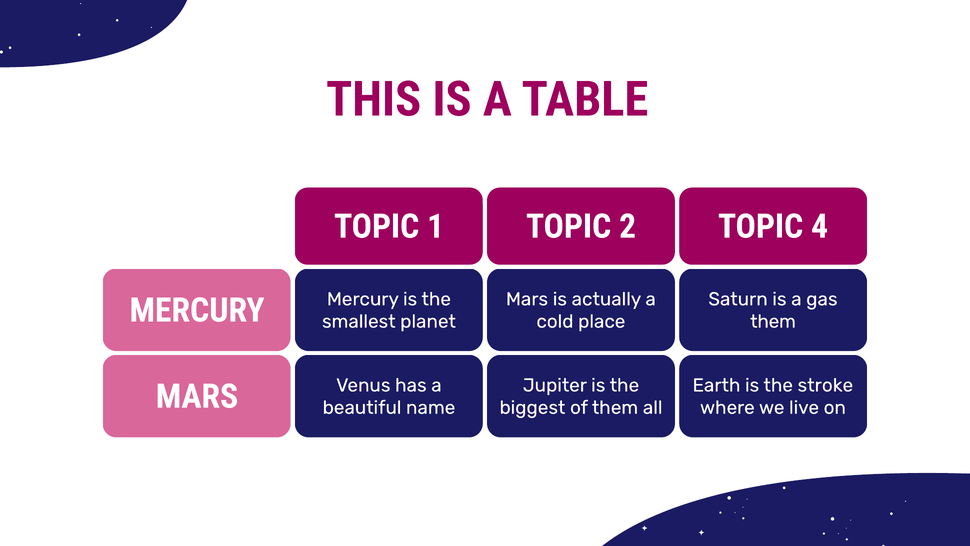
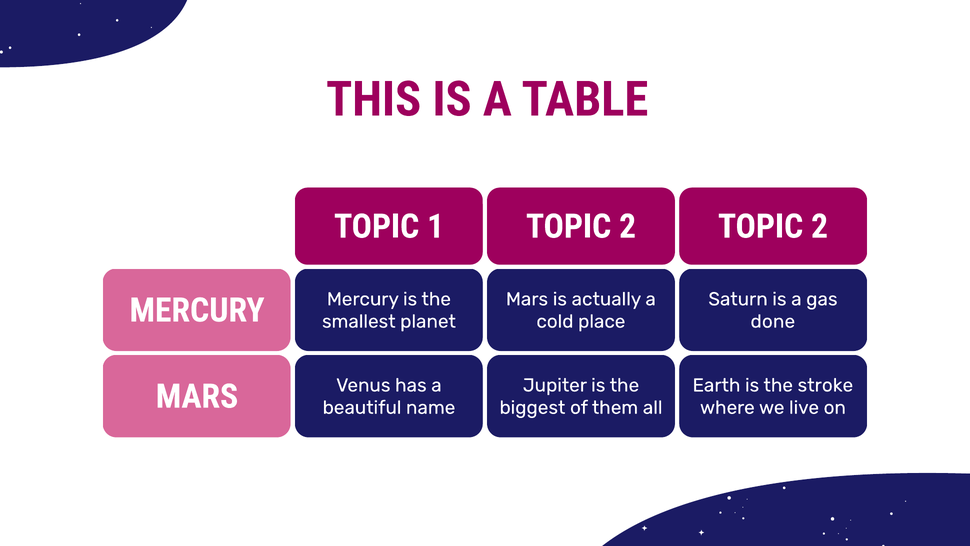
2 TOPIC 4: 4 -> 2 (820, 226)
them: them -> done (773, 321)
